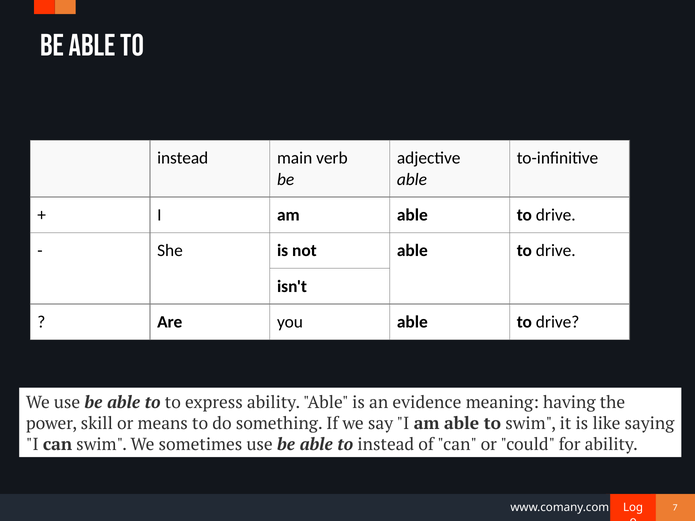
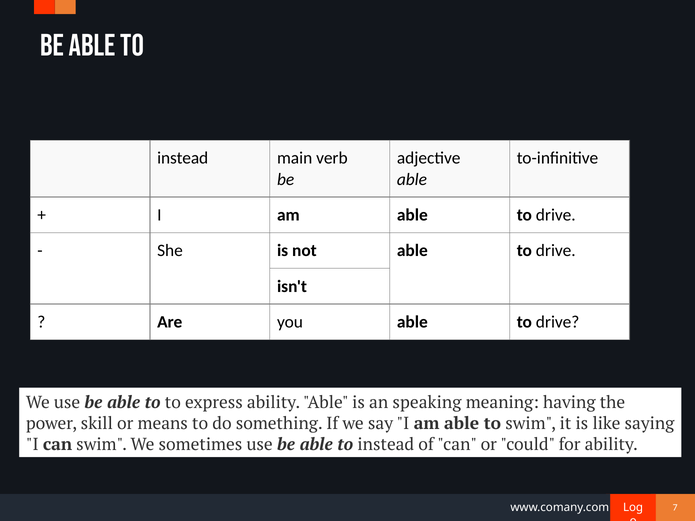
evidence: evidence -> speaking (427, 403)
